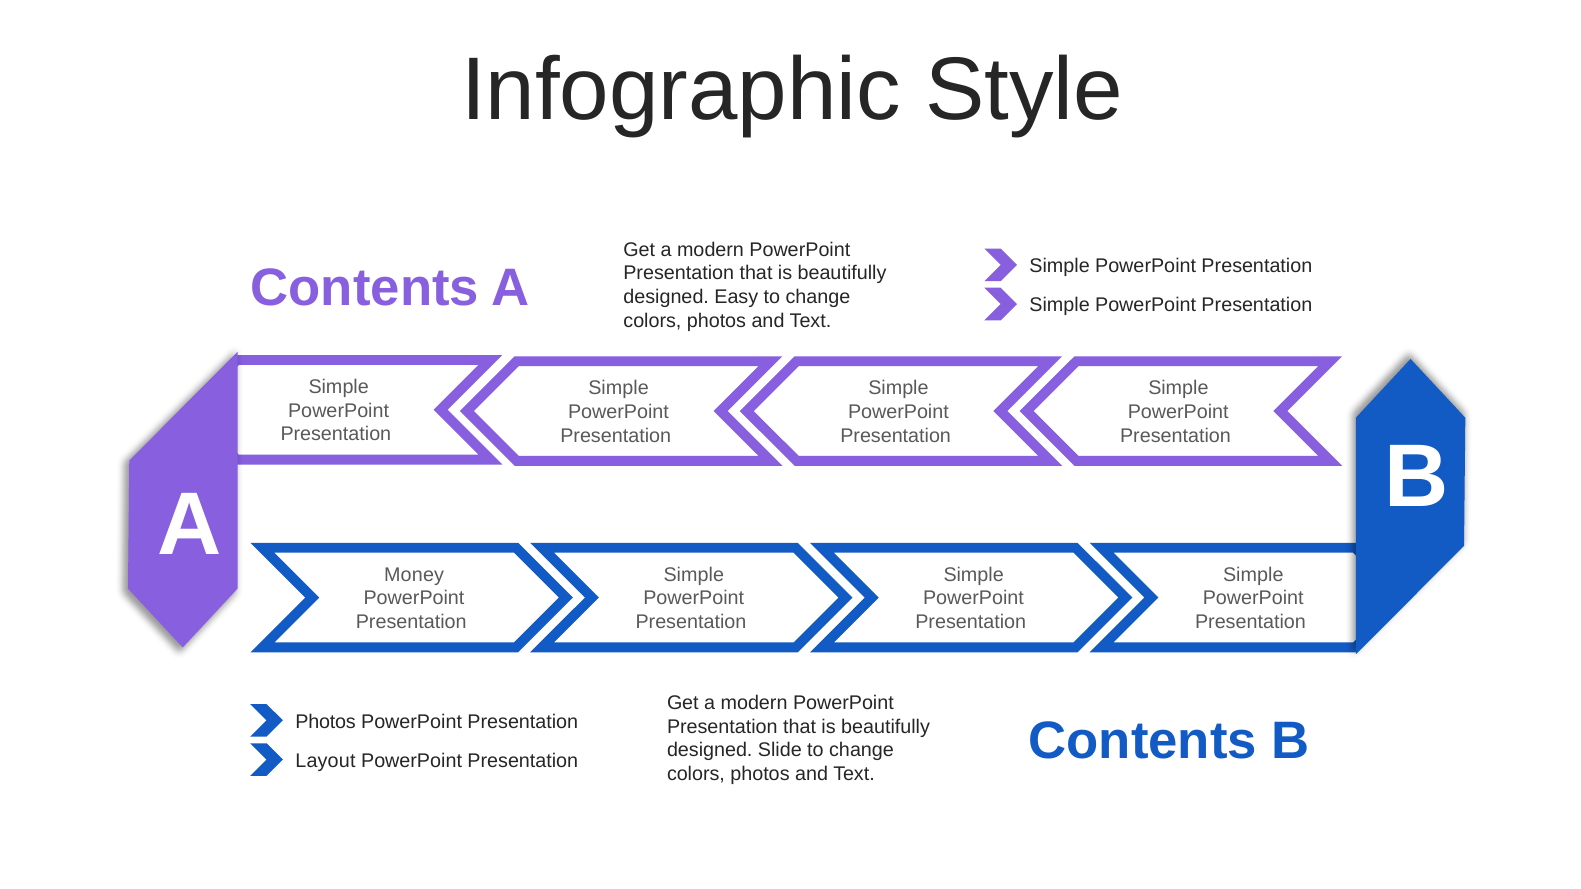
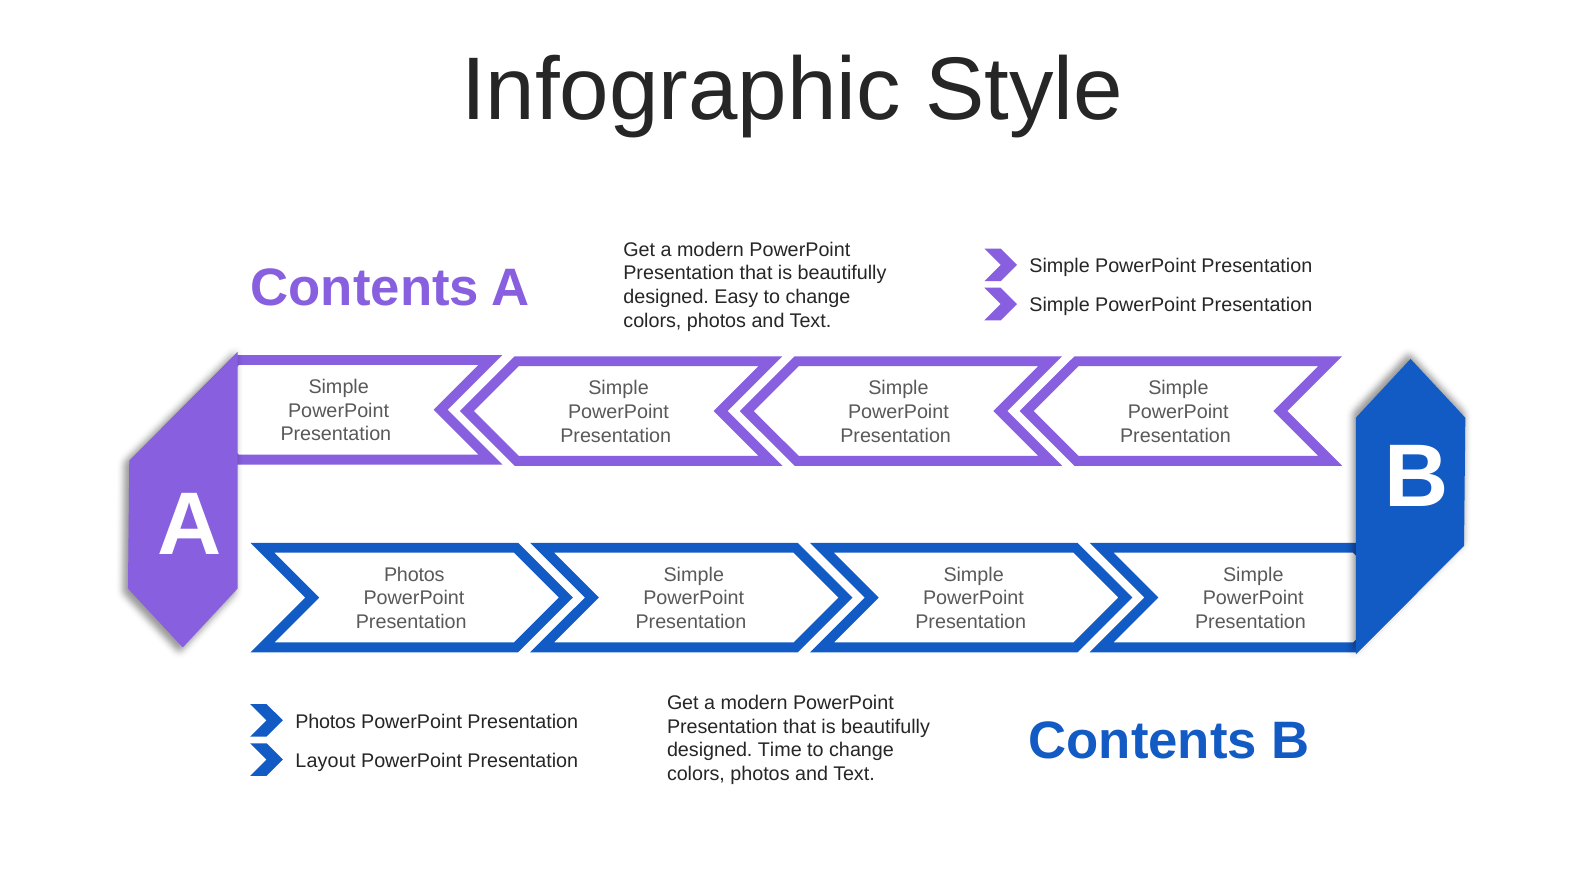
Money: Money -> Photos (414, 575)
Slide: Slide -> Time (780, 751)
